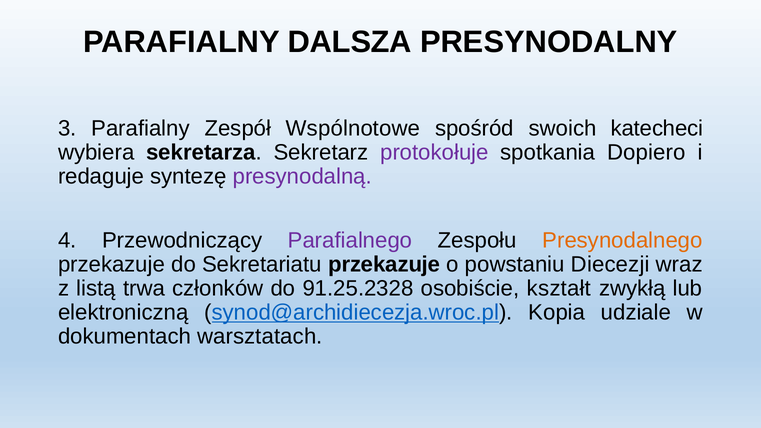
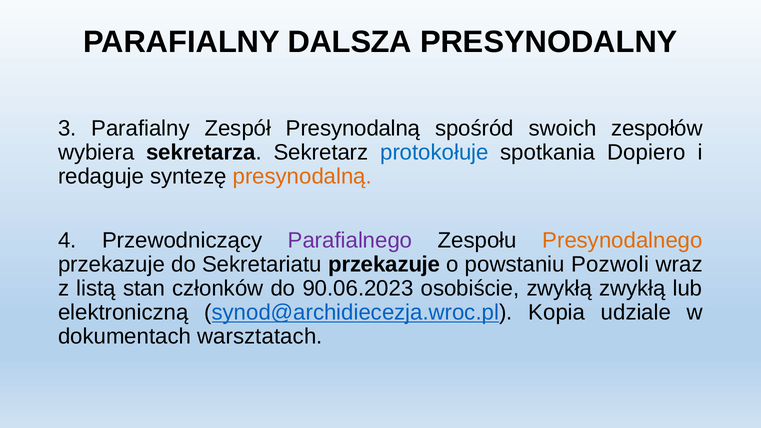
Zespół Wspólnotowe: Wspólnotowe -> Presynodalną (353, 129)
katecheci: katecheci -> zespołów (657, 129)
protokołuje colour: purple -> blue (434, 153)
presynodalną colour: purple -> orange (302, 177)
Diecezji: Diecezji -> Pozwoli (610, 264)
trwa: trwa -> stan (144, 288)
91.25.2328: 91.25.2328 -> 90.06.2023 (358, 288)
osobiście kształt: kształt -> zwykłą (559, 288)
